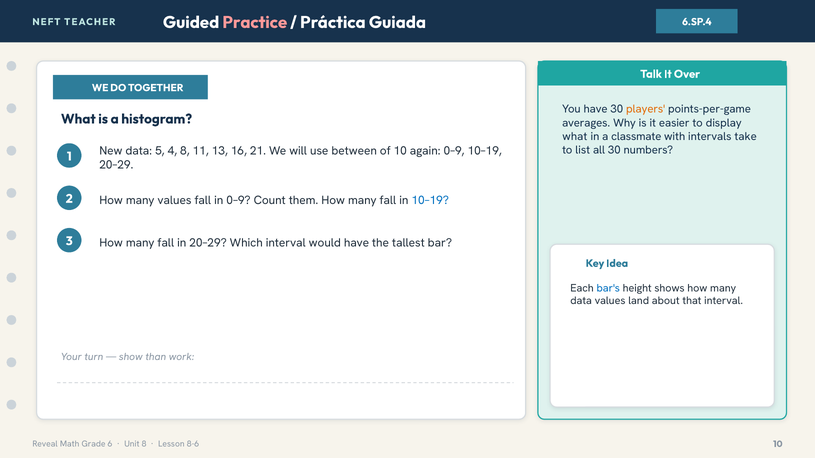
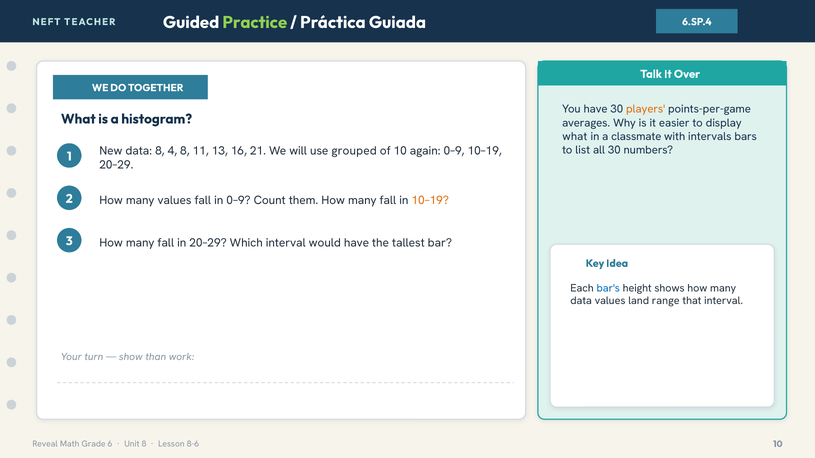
Practice colour: pink -> light green (255, 22)
take: take -> bars (746, 137)
data 5: 5 -> 8 (160, 151)
between: between -> grouped (354, 151)
10–19 colour: blue -> orange (430, 200)
about: about -> range (666, 301)
